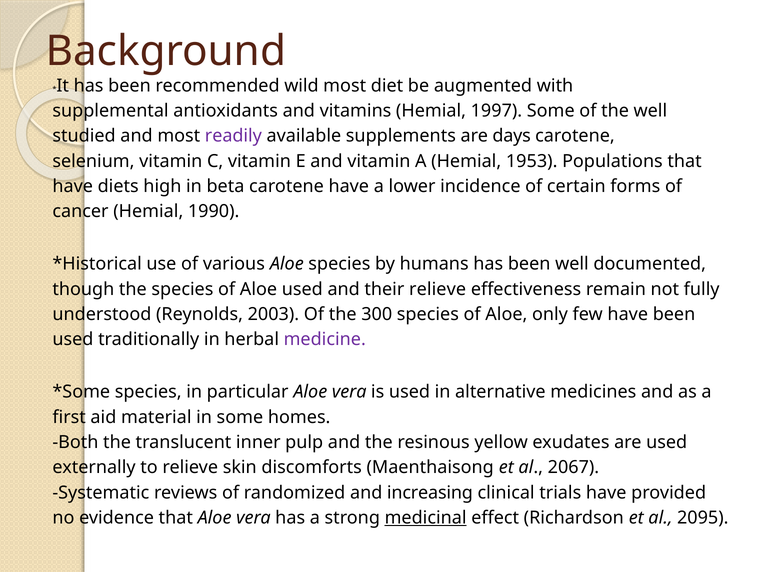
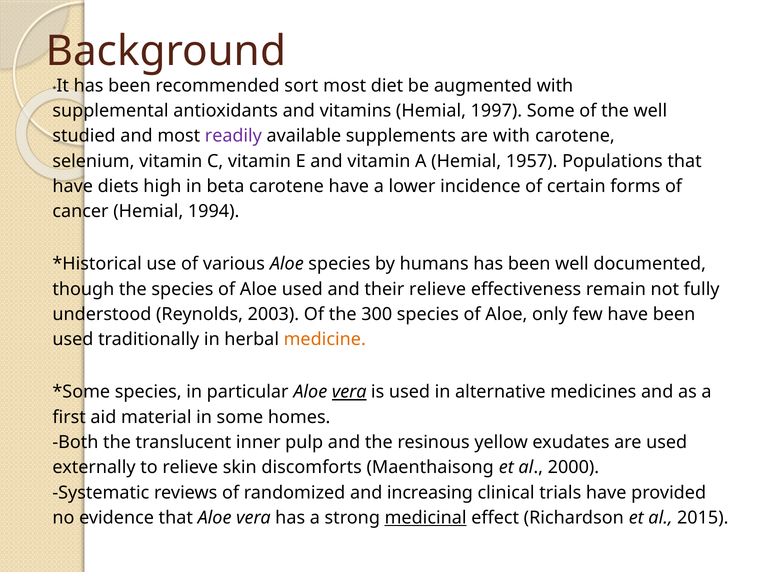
wild: wild -> sort (301, 86)
are days: days -> with (511, 136)
1953: 1953 -> 1957 (532, 161)
1990: 1990 -> 1994 (214, 211)
medicine colour: purple -> orange (325, 339)
vera underline: none -> present (349, 392)
2067: 2067 -> 2000 (573, 467)
2095: 2095 -> 2015 (703, 517)
